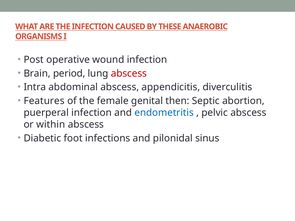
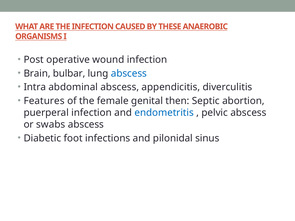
period: period -> bulbar (69, 73)
abscess colour: red -> blue (129, 73)
within: within -> swabs (51, 125)
